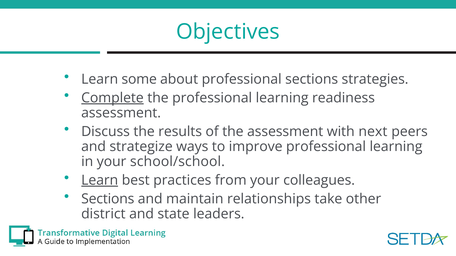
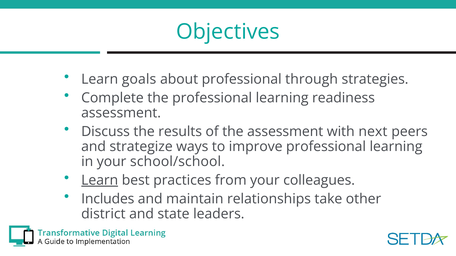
some: some -> goals (139, 79)
professional sections: sections -> through (312, 79)
Complete underline: present -> none (112, 98)
Sections: Sections -> Includes (108, 199)
